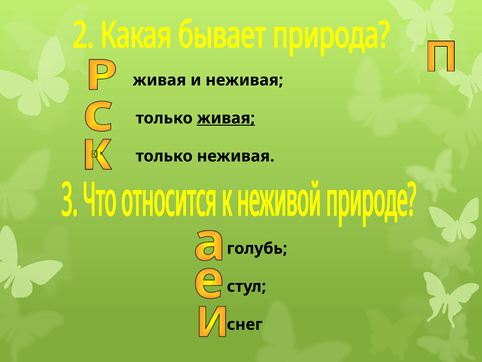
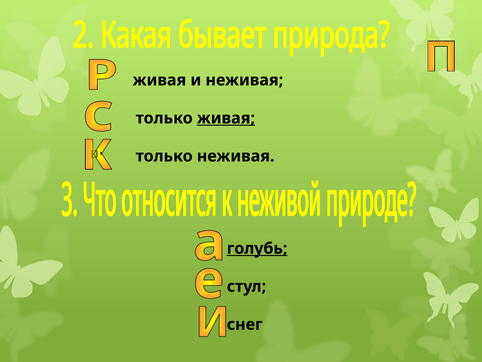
голубь underline: none -> present (257, 248)
